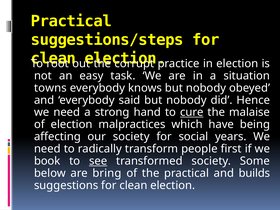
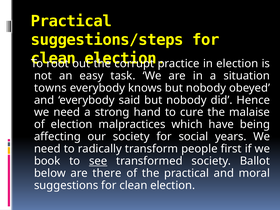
cure underline: present -> none (192, 112)
Some: Some -> Ballot (255, 161)
bring: bring -> there (107, 173)
builds: builds -> moral (254, 173)
